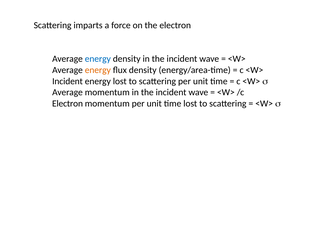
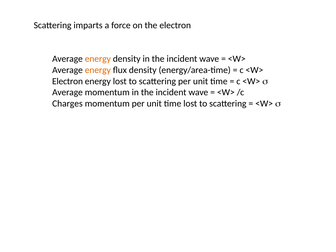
energy colour: blue -> orange (98, 59)
Incident: Incident -> Electron (68, 81)
Electron: Electron -> Charges (67, 104)
